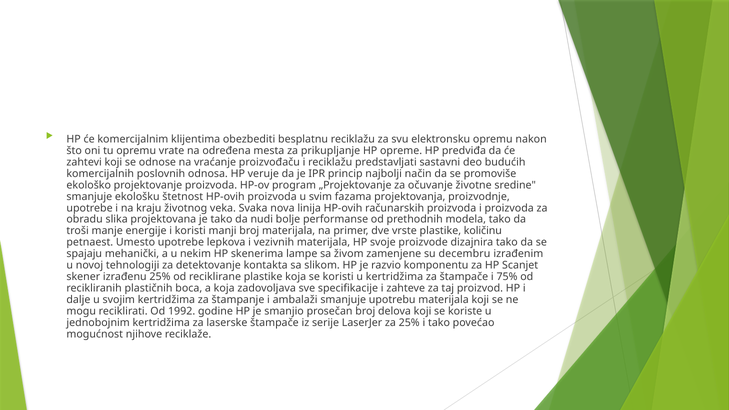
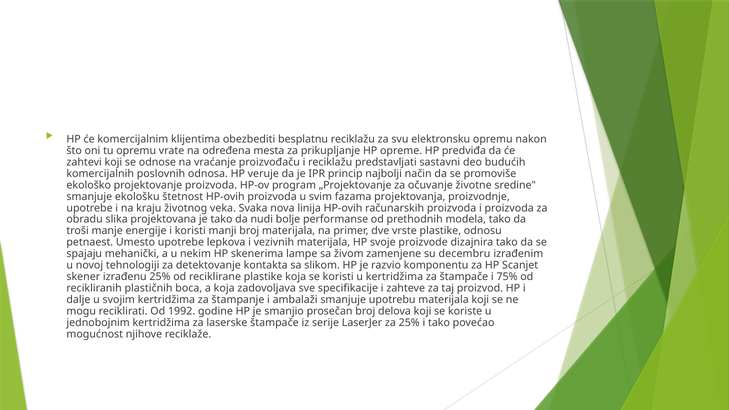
količinu: količinu -> odnosu (483, 231)
